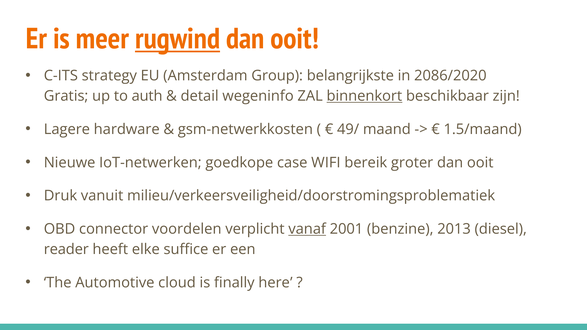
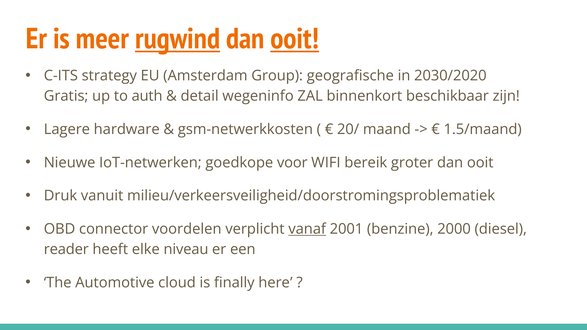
ooit underline: none -> present (295, 39)
belangrijkste: belangrijkste -> geografische (350, 76)
2086/2020: 2086/2020 -> 2030/2020 (450, 76)
binnenkort underline: present -> none (364, 96)
49/: 49/ -> 20/ (348, 129)
case: case -> voor (292, 163)
2013: 2013 -> 2000 (454, 229)
suffice: suffice -> niveau (186, 249)
